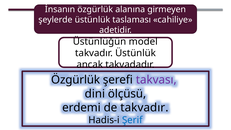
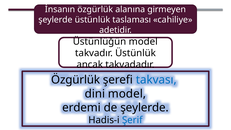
takvası colour: purple -> blue (156, 80)
dini ölçüsü: ölçüsü -> model (127, 94)
de takvadır: takvadır -> şeylerde (145, 108)
